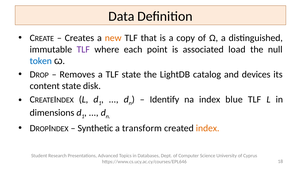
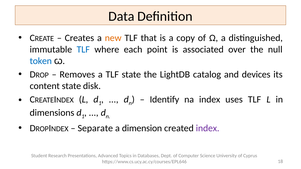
TLF colour: purple -> blue (83, 50)
load: load -> over (237, 50)
blue: blue -> uses (234, 100)
Synthetic: Synthetic -> Separate (95, 128)
transform: transform -> dimension (142, 128)
index colour: orange -> purple (208, 128)
